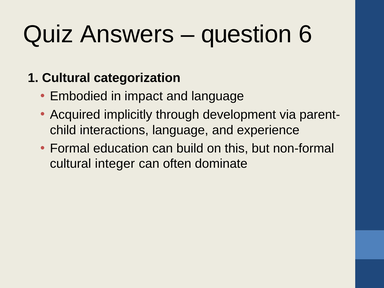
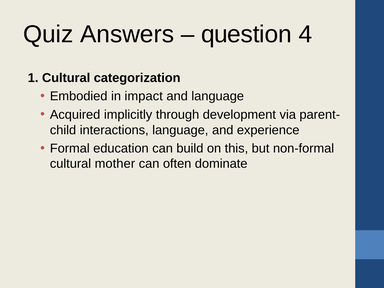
6: 6 -> 4 (305, 34)
integer: integer -> mother (115, 164)
